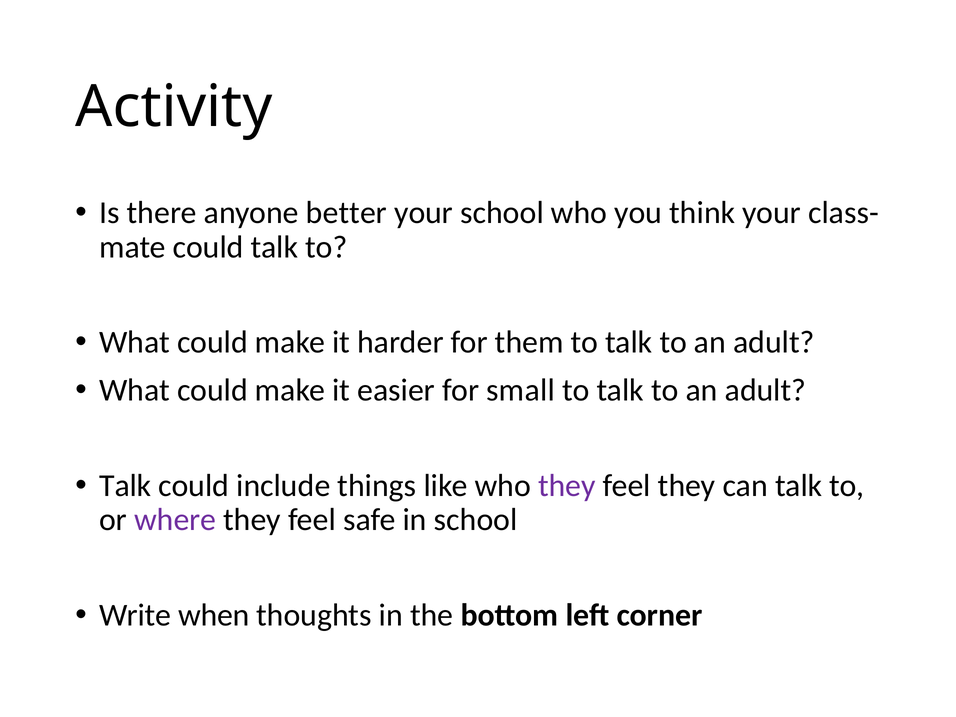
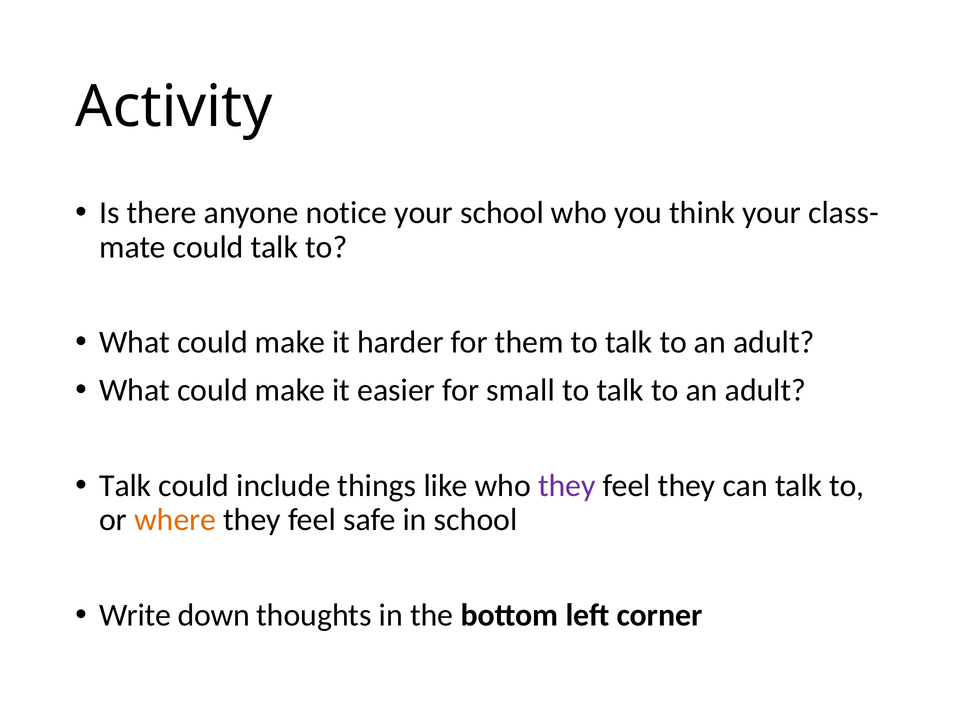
better: better -> notice (346, 213)
where colour: purple -> orange (175, 520)
when: when -> down (214, 615)
